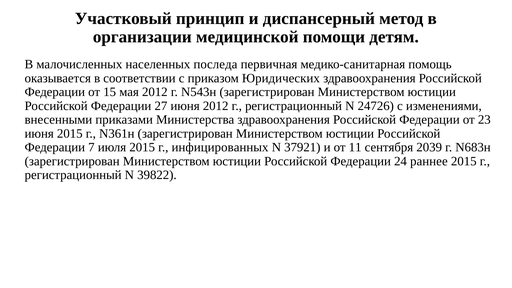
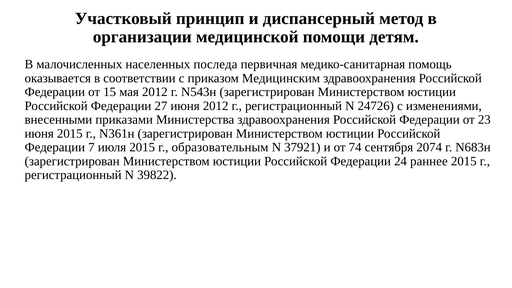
Юридических: Юридических -> Медицинским (281, 78)
инфицированных: инфицированных -> образовательным (220, 147)
11: 11 -> 74 (355, 147)
2039: 2039 -> 2074 (429, 147)
